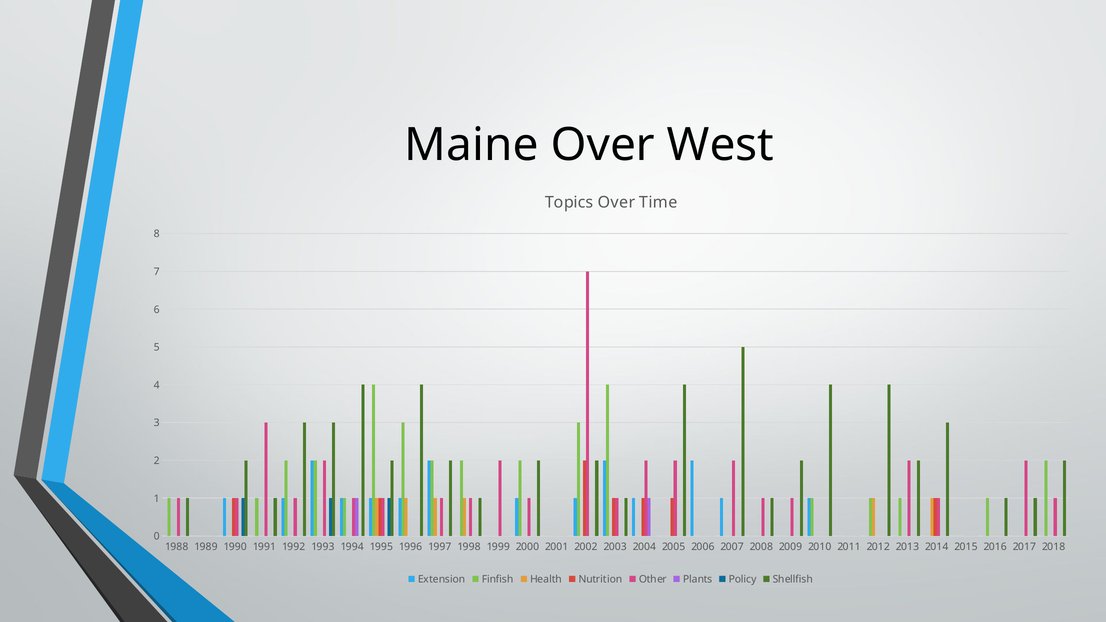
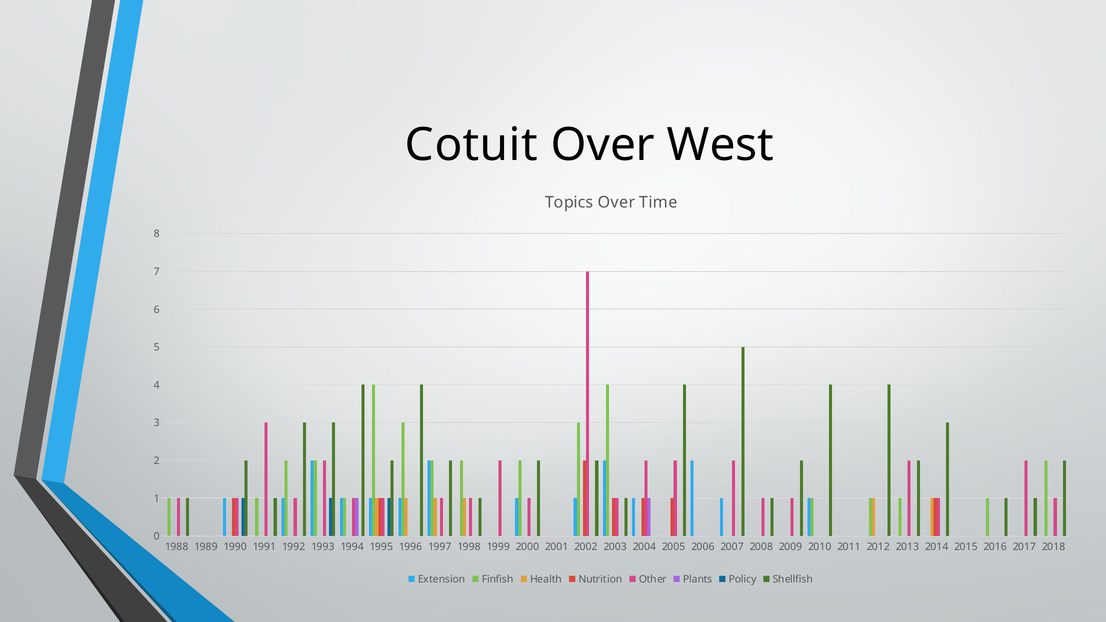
Maine: Maine -> Cotuit (471, 145)
